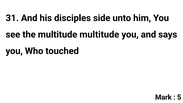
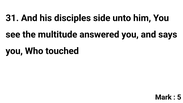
multitude multitude: multitude -> answered (99, 34)
